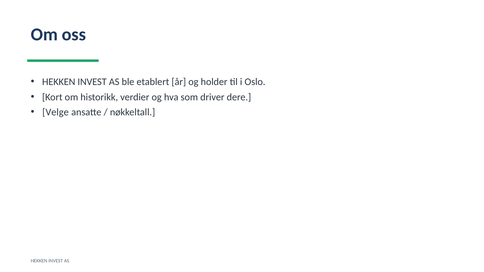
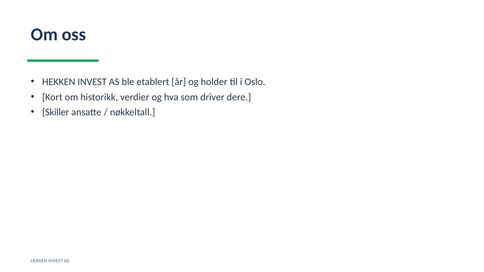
Velge: Velge -> Skiller (56, 112)
